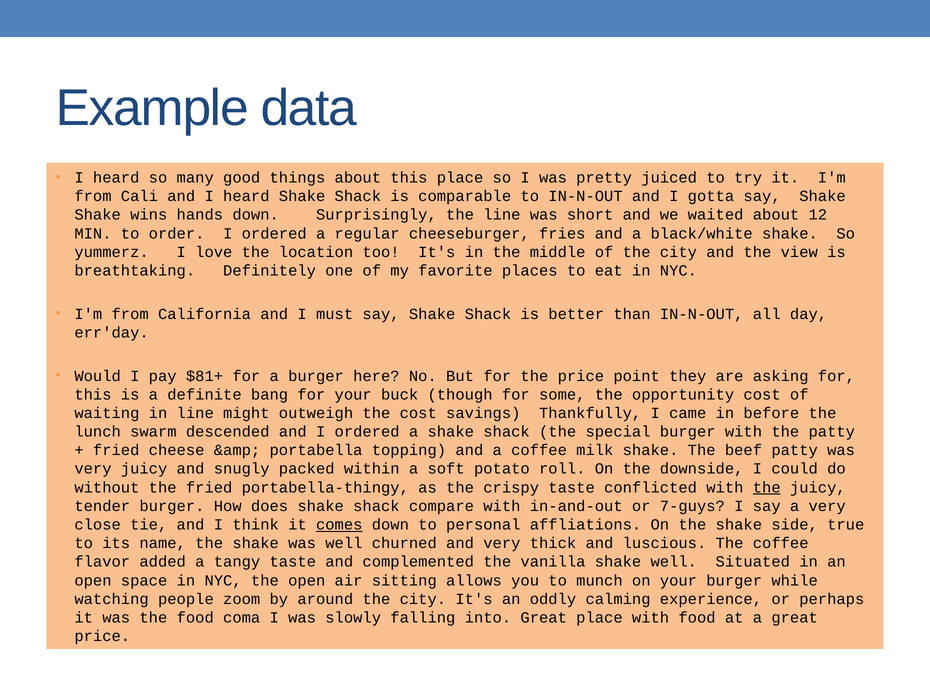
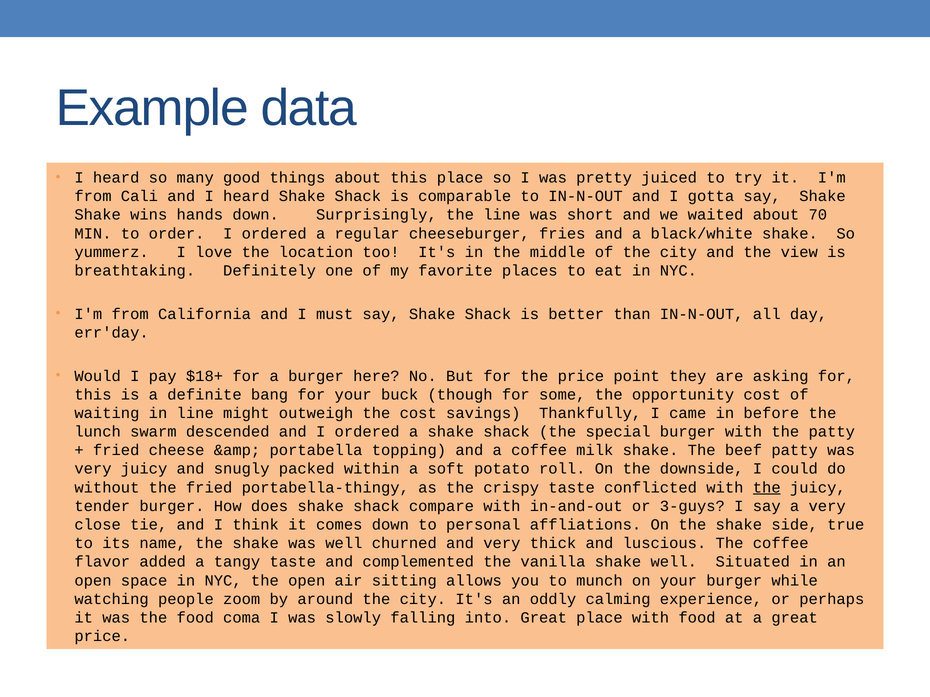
12: 12 -> 70 (818, 215)
$81+: $81+ -> $18+ (205, 376)
7-guys: 7-guys -> 3-guys (692, 506)
comes underline: present -> none (339, 525)
